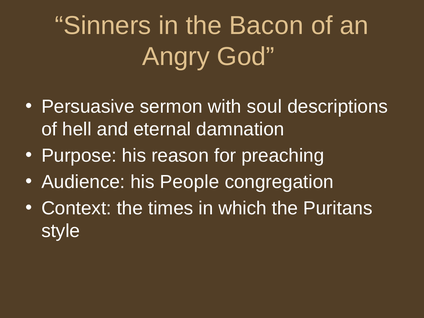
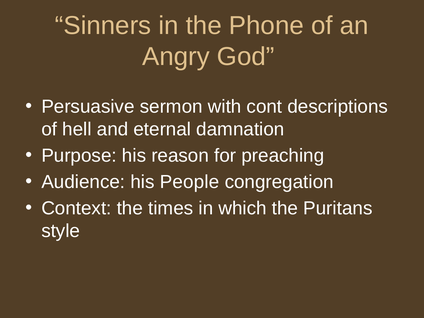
Bacon: Bacon -> Phone (266, 26)
soul: soul -> cont (264, 107)
